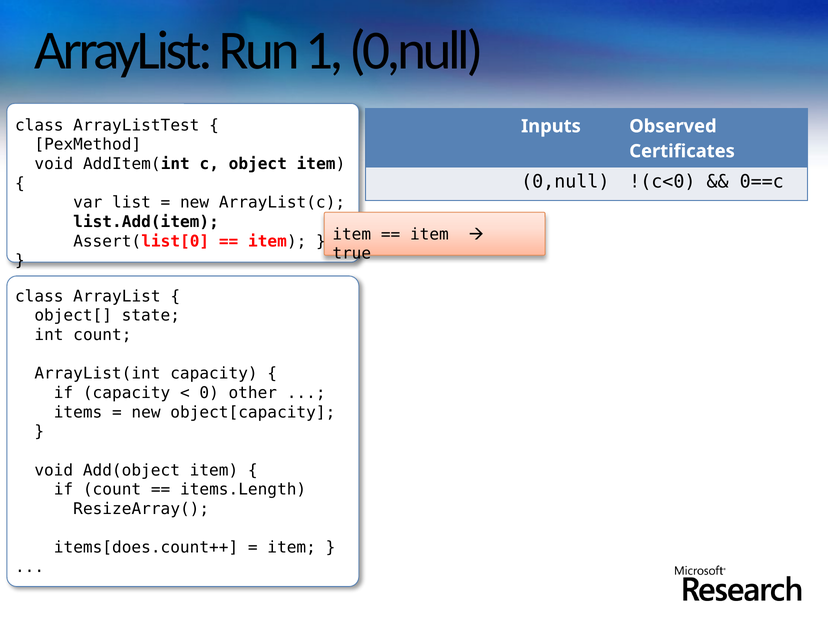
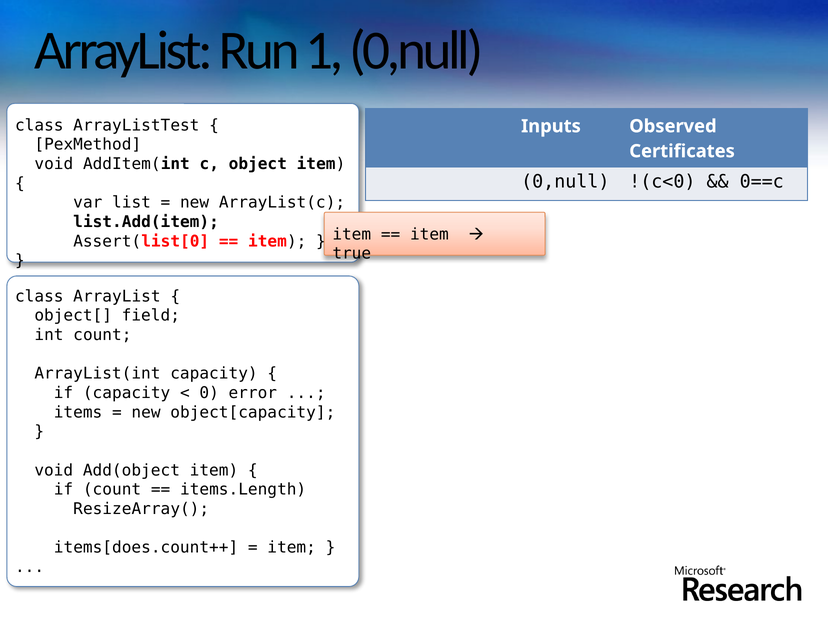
state: state -> field (151, 316)
other: other -> error (253, 393)
